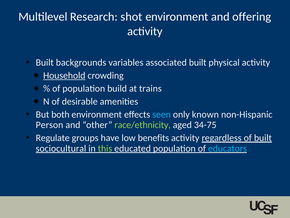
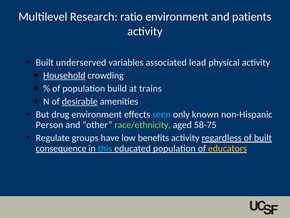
shot: shot -> ratio (132, 17)
offering: offering -> patients (252, 17)
backgrounds: backgrounds -> underserved (81, 62)
associated built: built -> lead (198, 62)
desirable underline: none -> present (80, 101)
both: both -> drug (60, 114)
34-75: 34-75 -> 58-75 (205, 125)
sociocultural: sociocultural -> consequence (61, 148)
this colour: light green -> light blue (105, 148)
educators colour: light blue -> yellow (227, 148)
